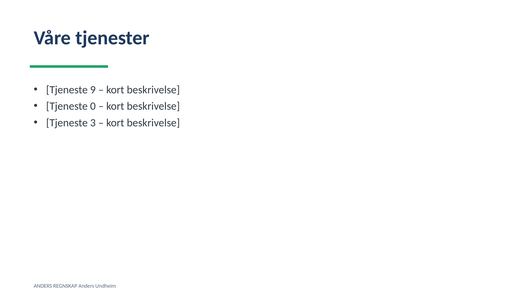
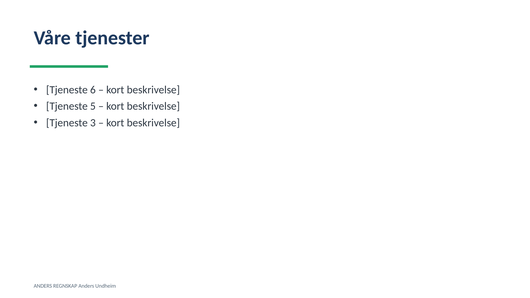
9: 9 -> 6 (93, 90)
0: 0 -> 5 (93, 106)
